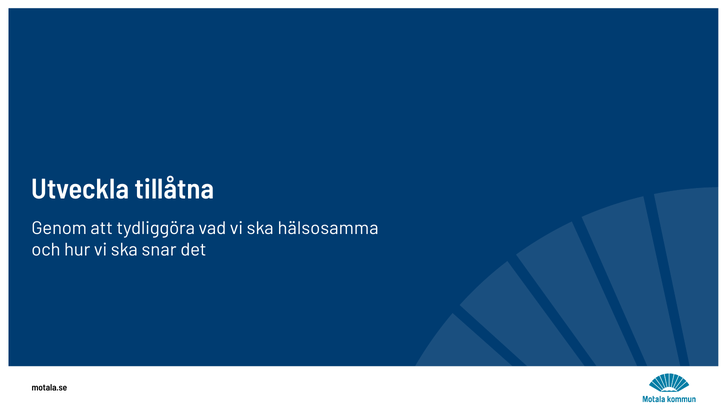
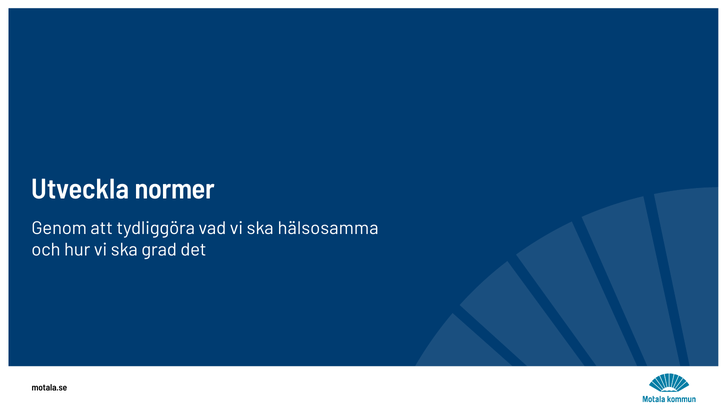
tillåtna: tillåtna -> normer (175, 189)
snar: snar -> grad (159, 250)
